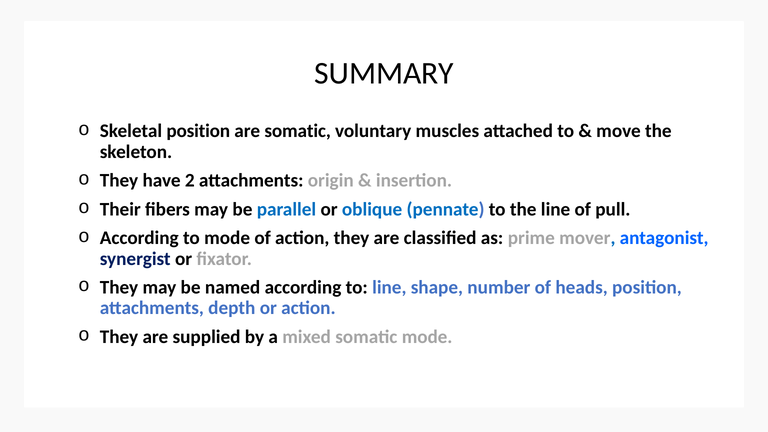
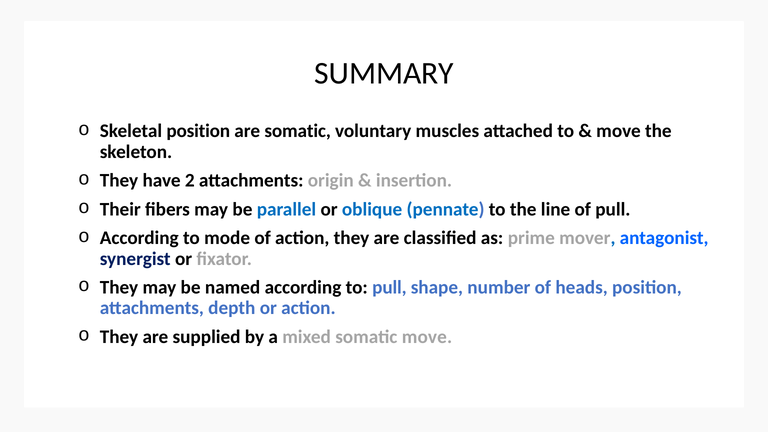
to line: line -> pull (389, 287)
somatic mode: mode -> move (427, 337)
